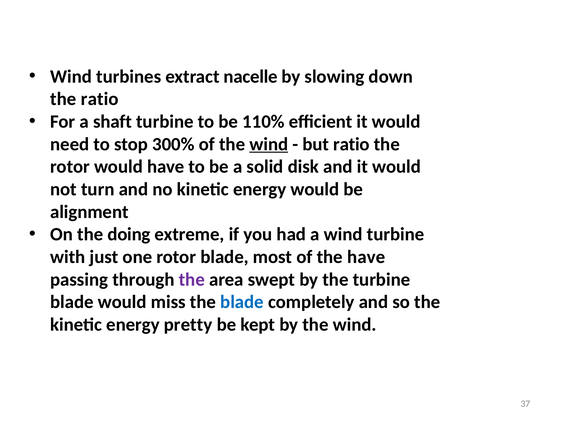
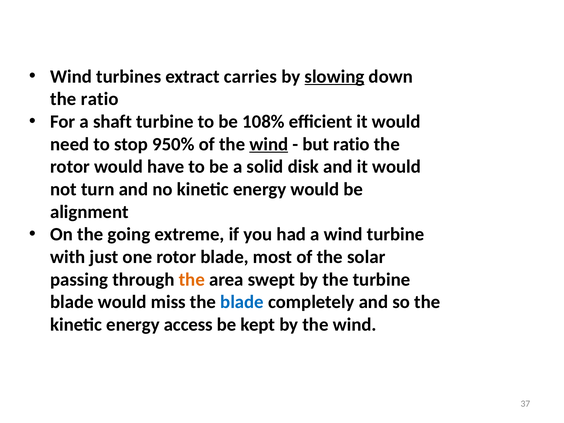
nacelle: nacelle -> carries (250, 76)
slowing underline: none -> present (334, 76)
110%: 110% -> 108% (263, 122)
300%: 300% -> 950% (173, 144)
doing: doing -> going (129, 234)
the have: have -> solar (366, 257)
the colour: purple -> orange (192, 280)
pretty: pretty -> access (188, 325)
